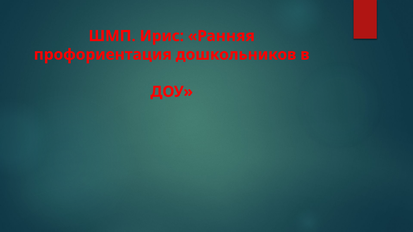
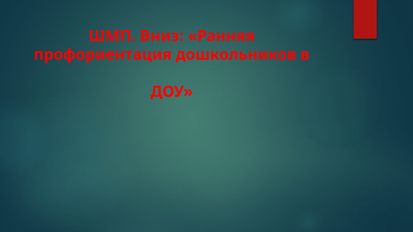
Ирис: Ирис -> Вниз (162, 36)
